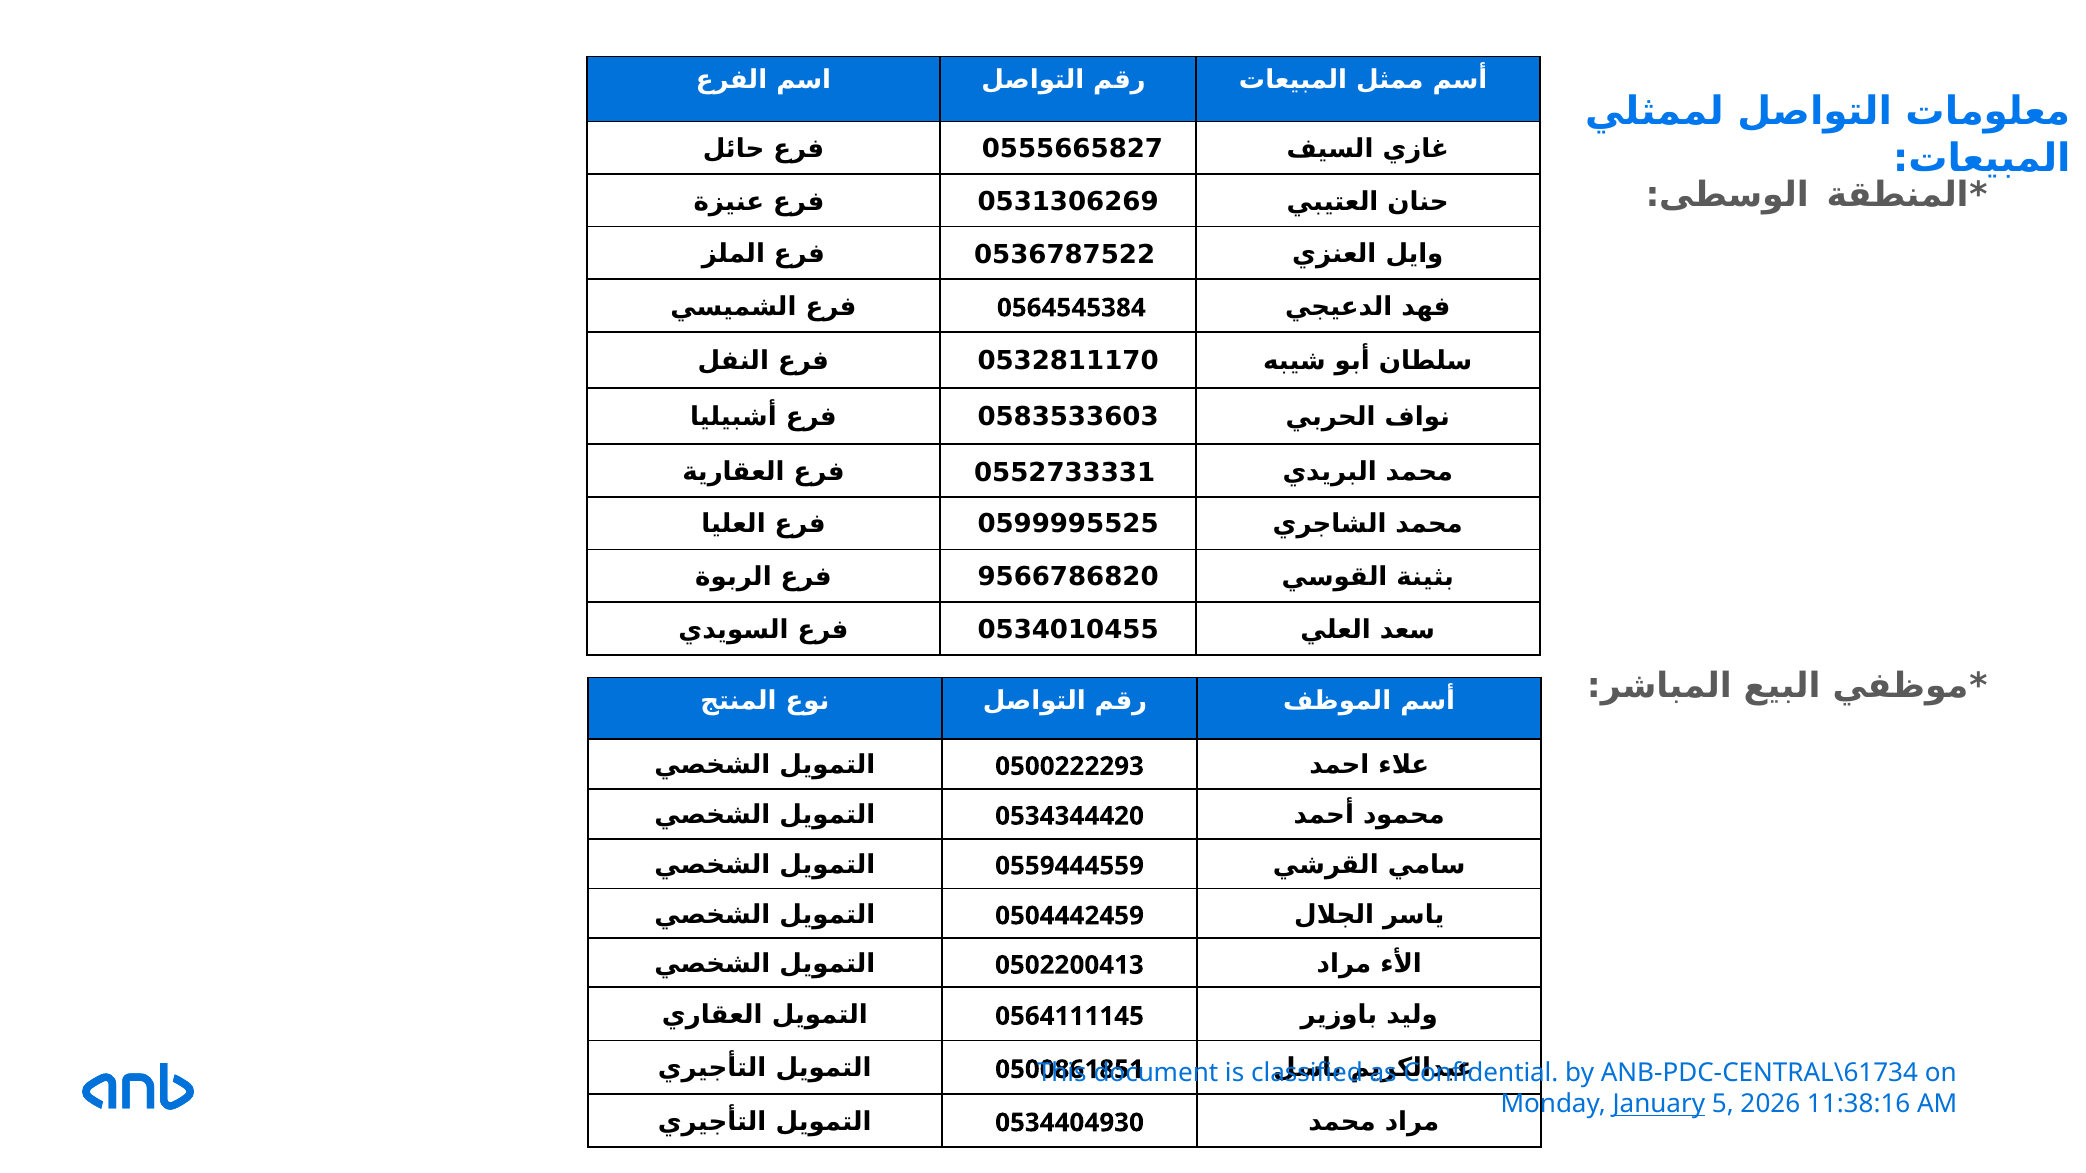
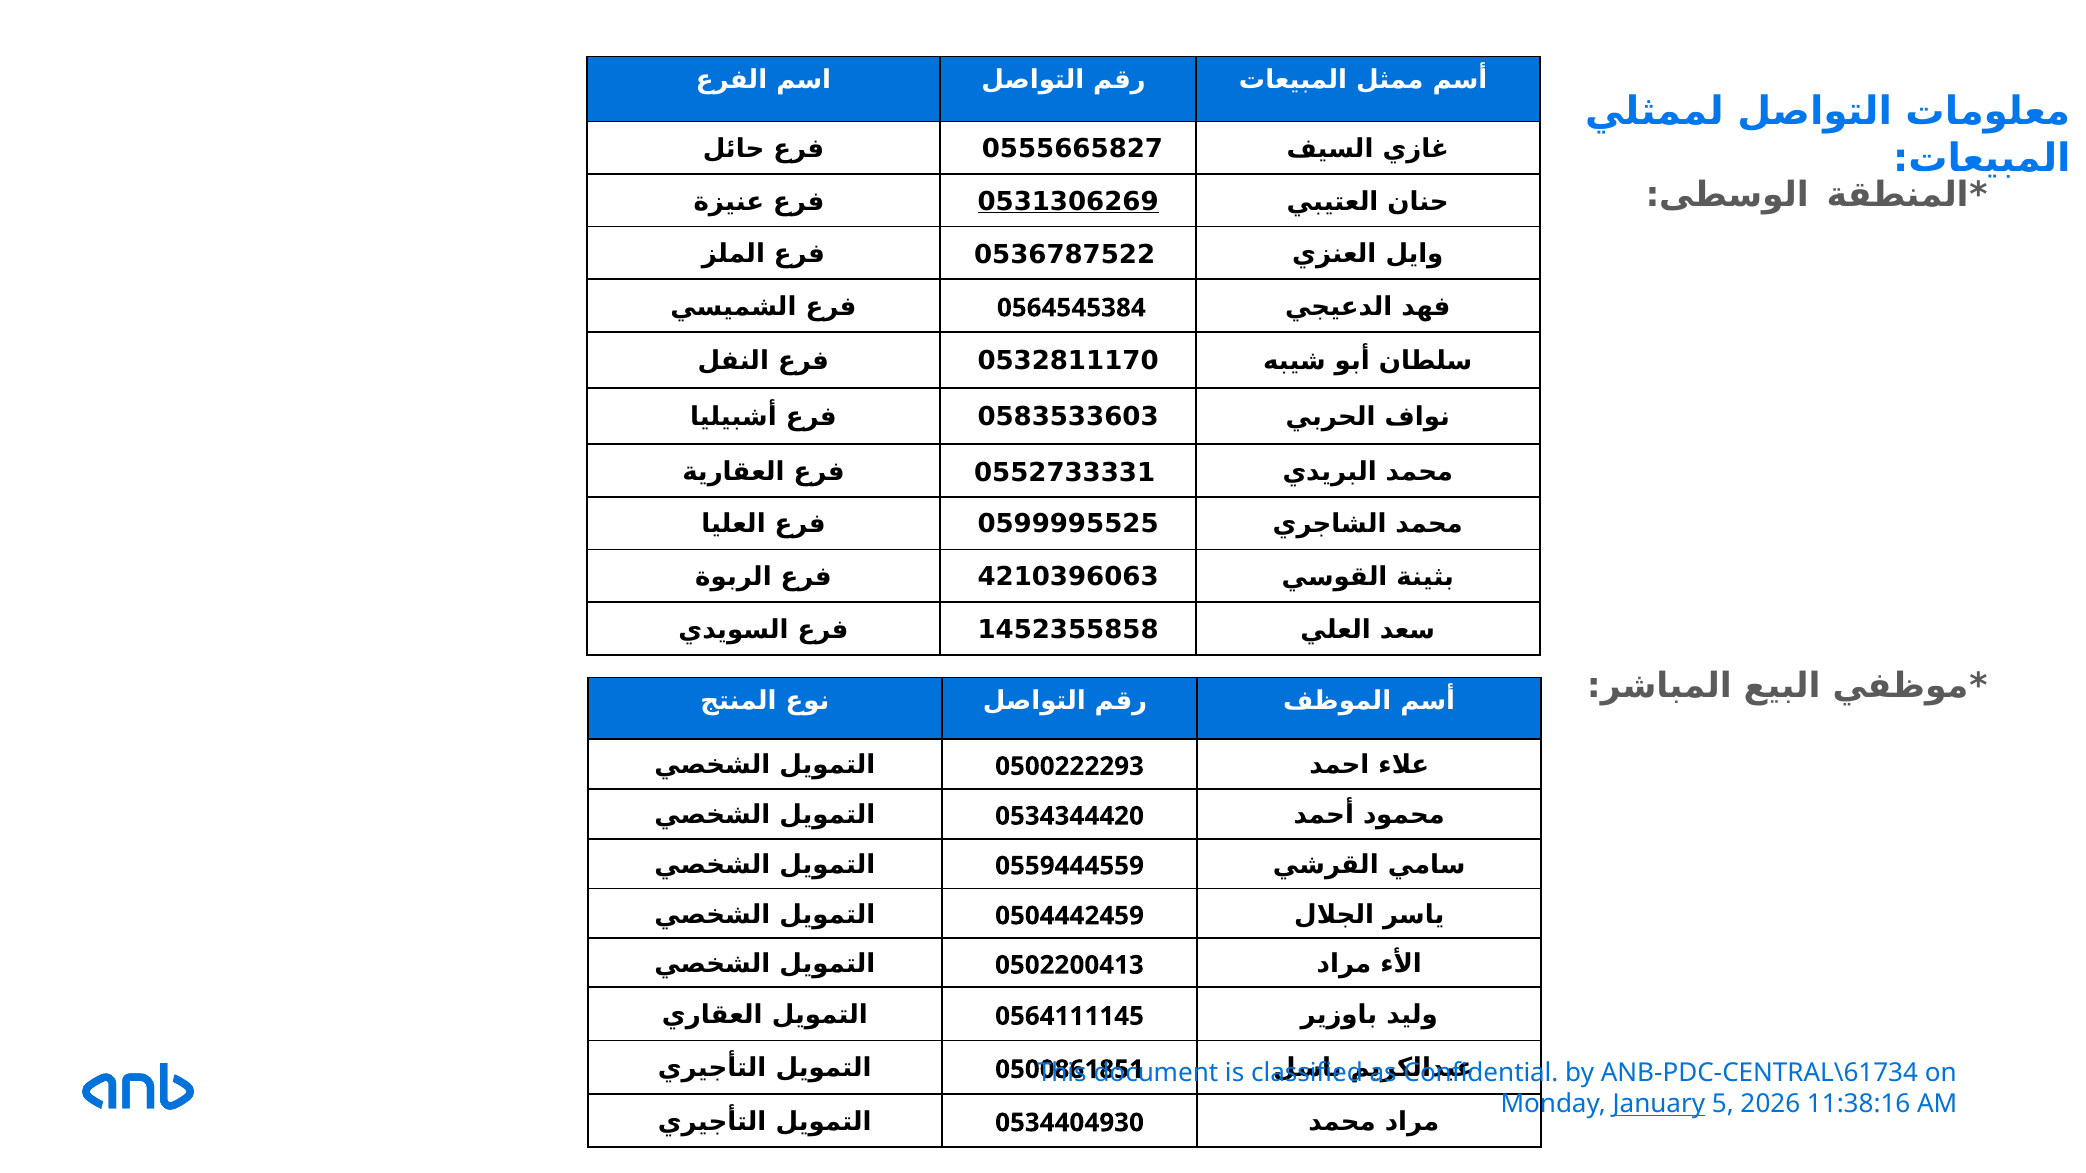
0531306269 underline: none -> present (1068, 202)
9566786820: 9566786820 -> 4210396063 (1068, 577)
0534010455: 0534010455 -> 1452355858 (1068, 630)
